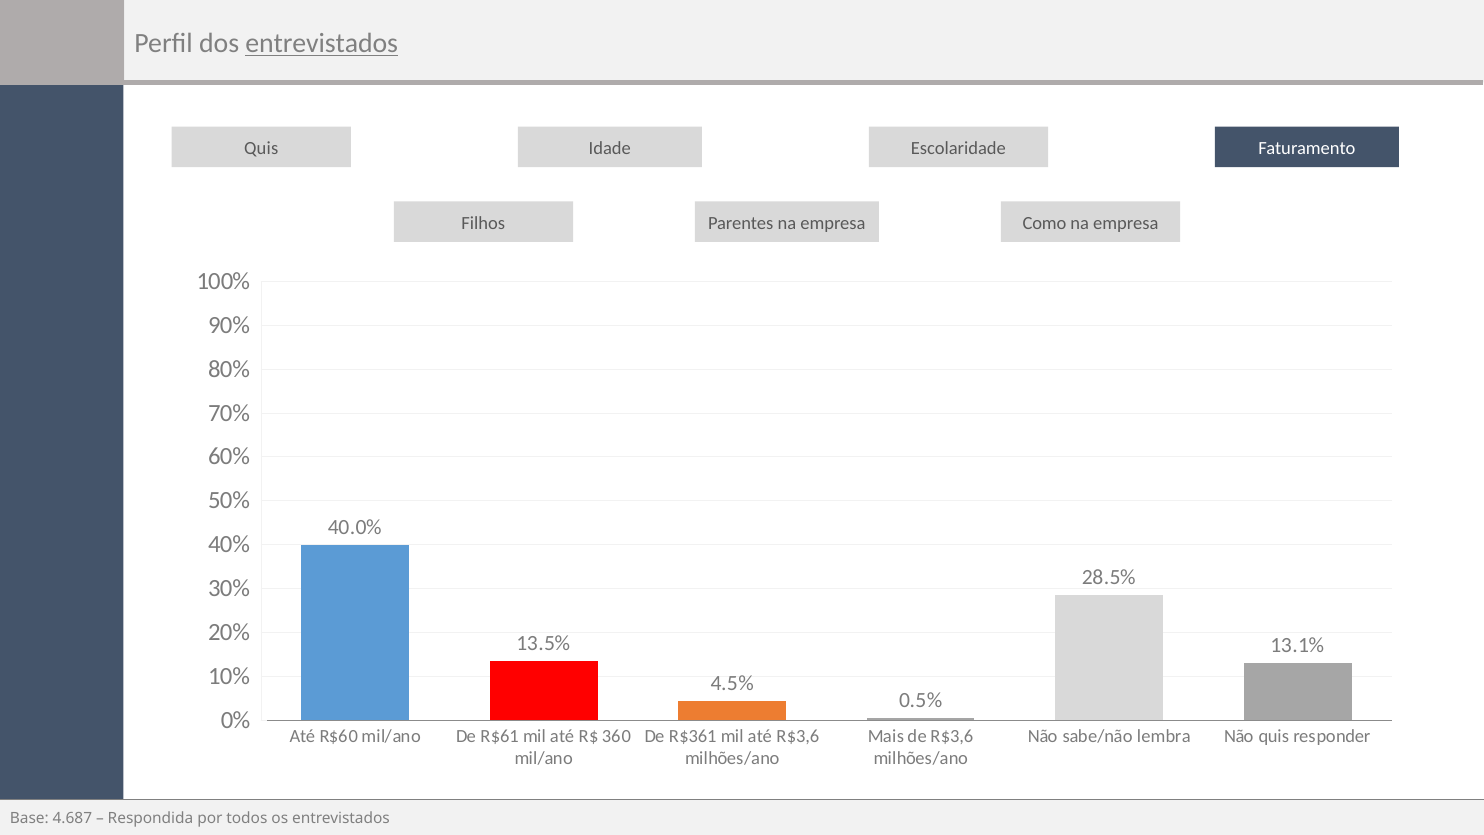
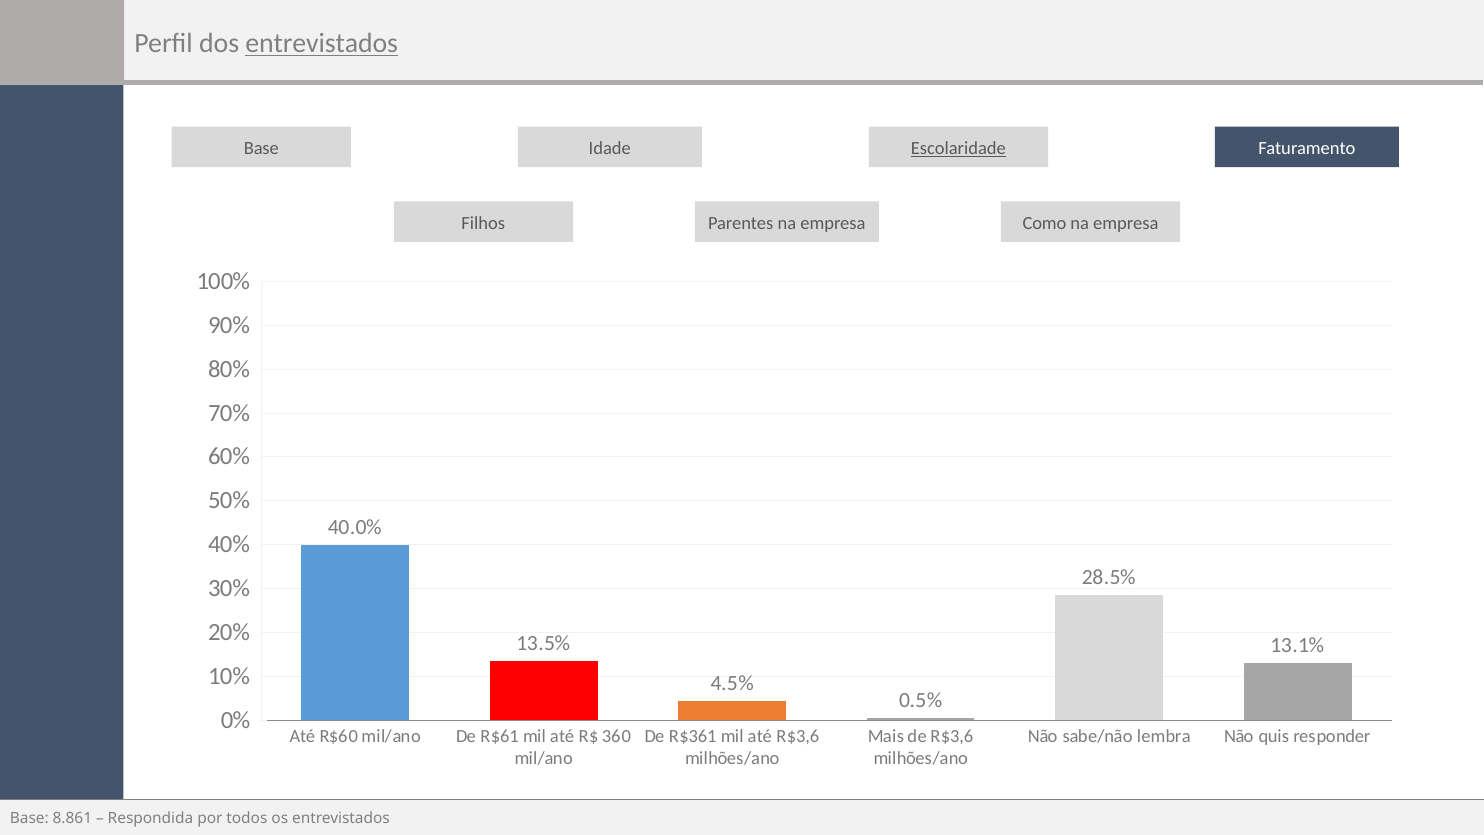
Quis: Quis -> Base (261, 148)
Escolaridade underline: none -> present (958, 148)
4.687: 4.687 -> 8.861 (72, 818)
